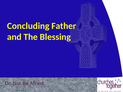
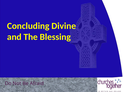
Father: Father -> Divine (64, 26)
